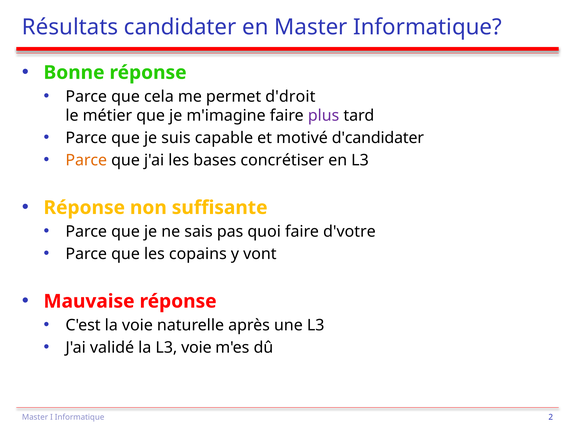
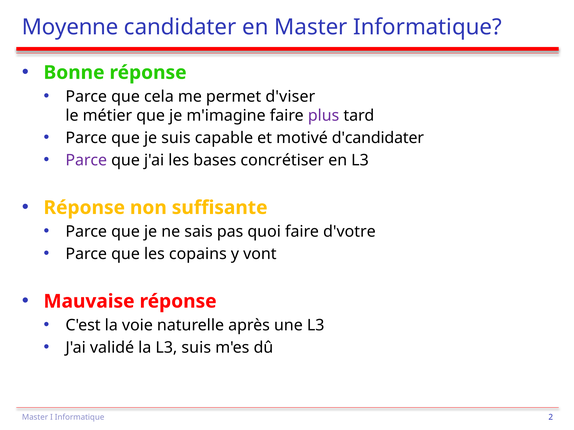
Résultats: Résultats -> Moyenne (70, 27)
d'droit: d'droit -> d'viser (290, 97)
Parce colour: orange -> purple (86, 160)
L3 voie: voie -> suis (196, 348)
